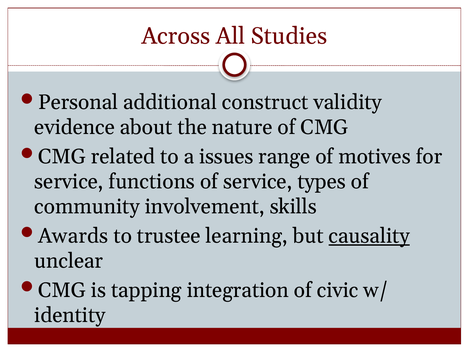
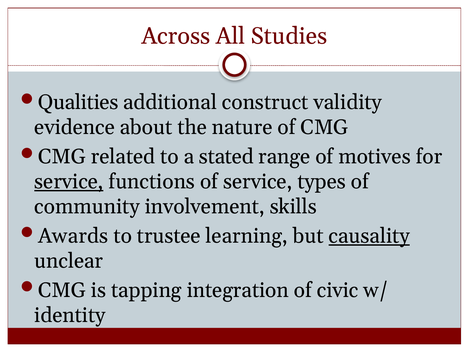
Personal: Personal -> Qualities (78, 102)
issues: issues -> stated (226, 157)
service underline: none -> present (69, 182)
